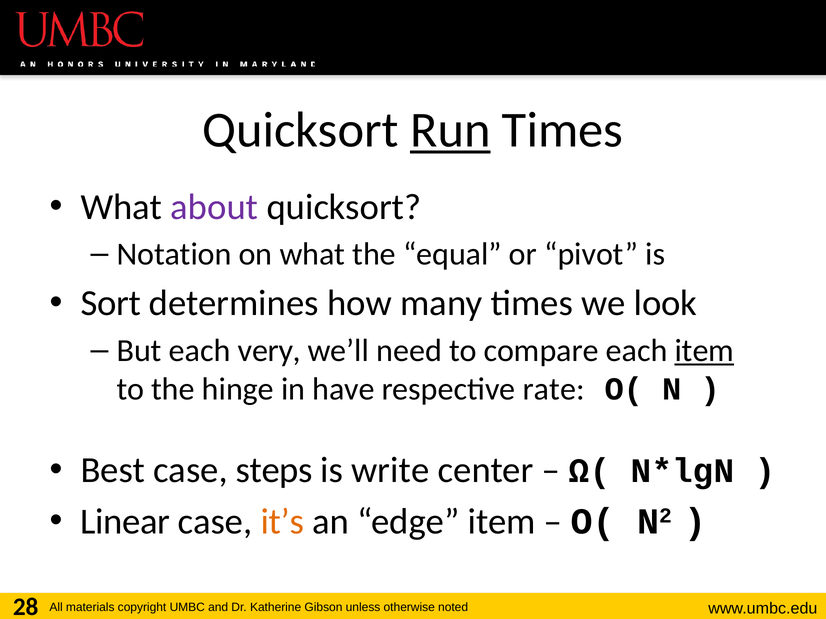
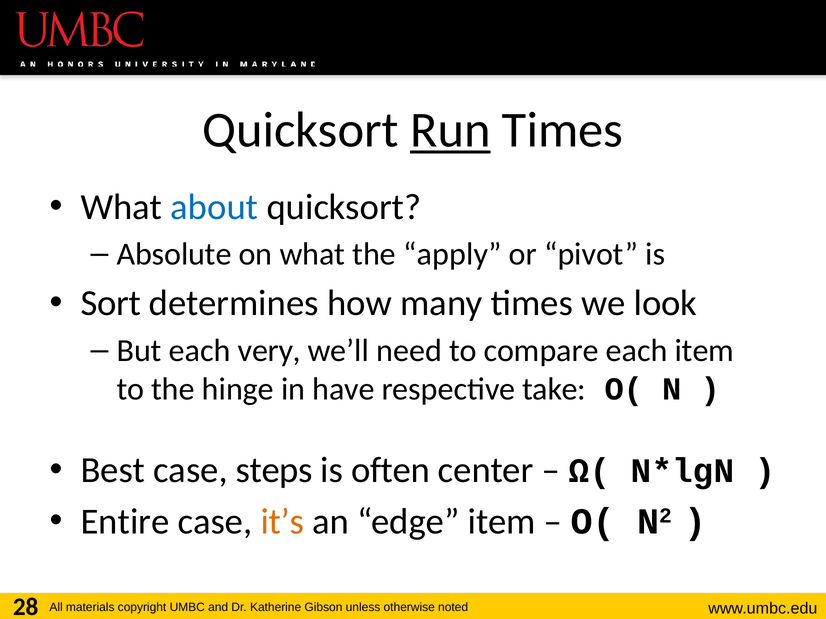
about colour: purple -> blue (214, 207)
Notation: Notation -> Absolute (174, 255)
equal: equal -> apply (452, 255)
item underline: present -> none (704, 351)
rate: rate -> take (554, 390)
write: write -> often (391, 471)
Linear: Linear -> Entire (125, 522)
